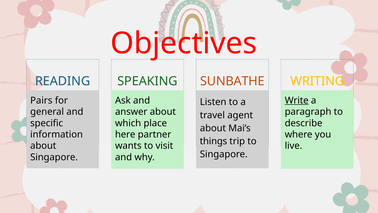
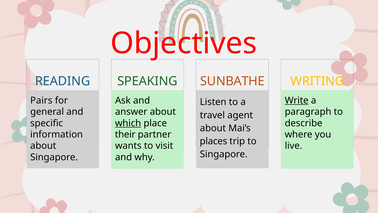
which underline: none -> present (128, 123)
here: here -> their (125, 134)
things: things -> places (213, 141)
